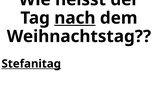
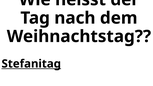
nach underline: present -> none (75, 18)
